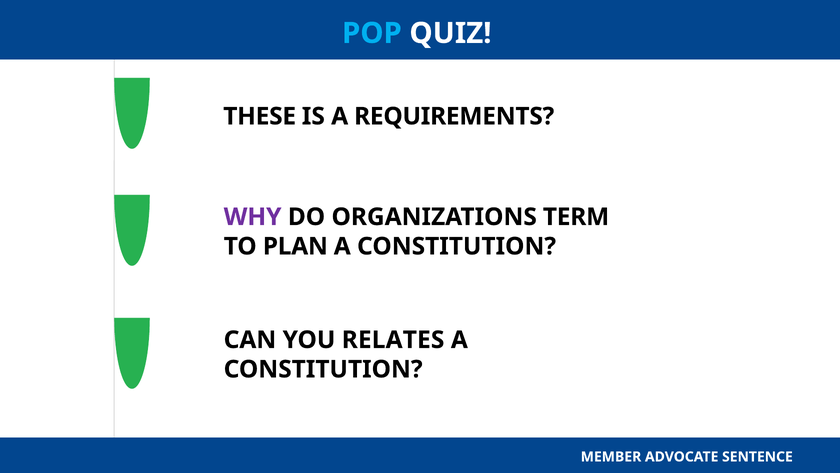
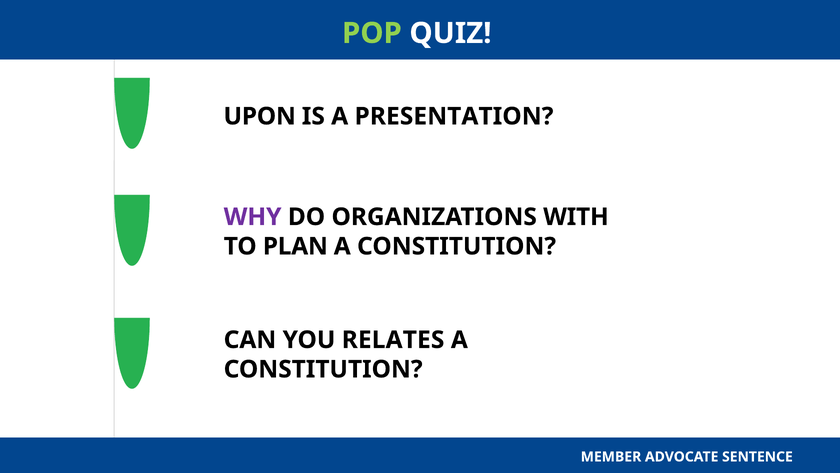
POP colour: light blue -> light green (372, 33)
THESE: THESE -> UPON (260, 116)
REQUIREMENTS: REQUIREMENTS -> PRESENTATION (454, 116)
TERM: TERM -> WITH (576, 217)
